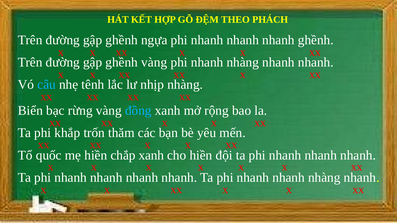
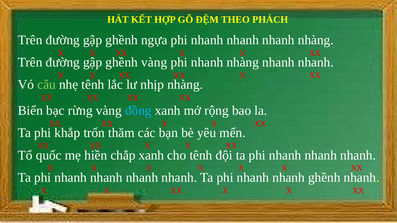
nhanh nhanh ghềnh: ghềnh -> nhàng (316, 40)
câu colour: light blue -> light green (47, 85)
cho hiền: hiền -> tênh (201, 155)
nhanh nhanh nhàng: nhàng -> ghềnh (324, 178)
